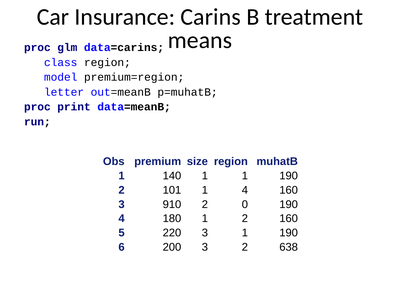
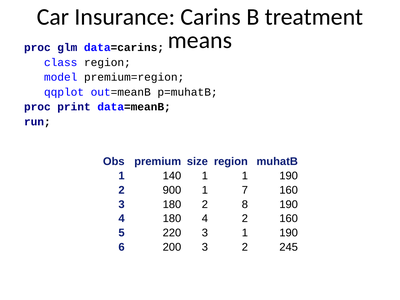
letter: letter -> qqplot (64, 92)
101: 101 -> 900 (172, 190)
1 4: 4 -> 7 (245, 190)
3 910: 910 -> 180 (172, 204)
0: 0 -> 8 (245, 204)
180 1: 1 -> 4 (205, 219)
638: 638 -> 245 (289, 247)
